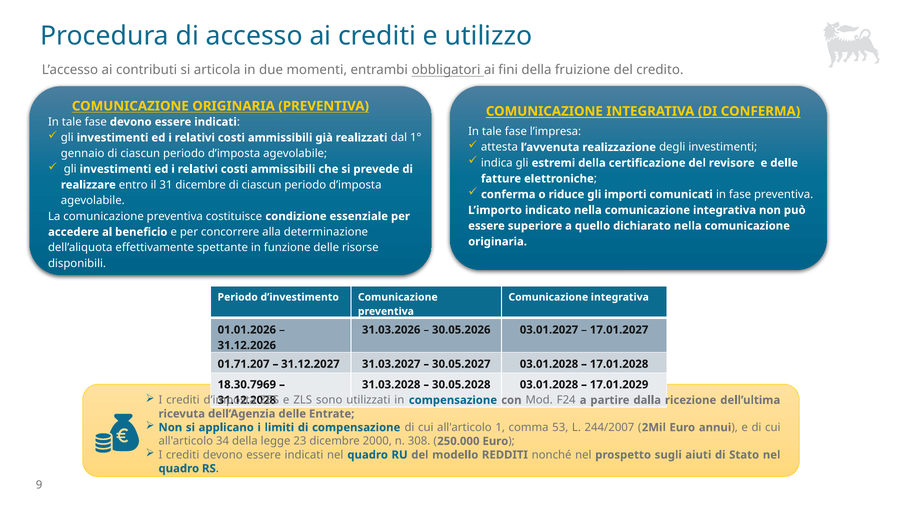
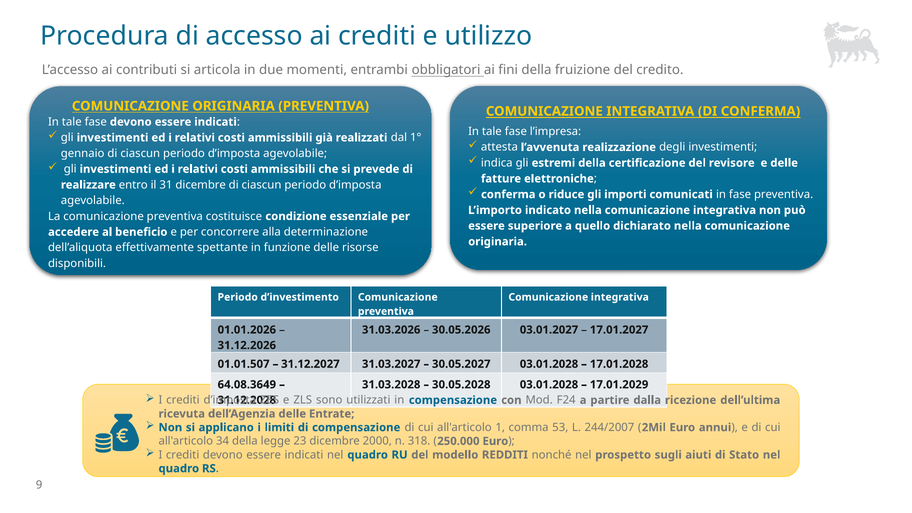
01.71.207: 01.71.207 -> 01.01.507 (244, 364)
18.30.7969: 18.30.7969 -> 64.08.3649 (247, 385)
308: 308 -> 318 (419, 441)
